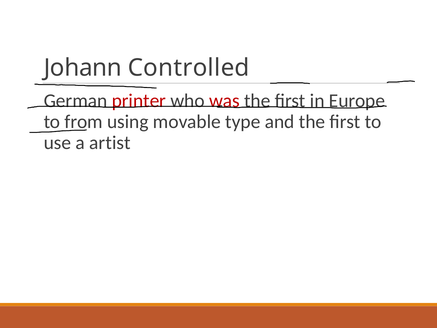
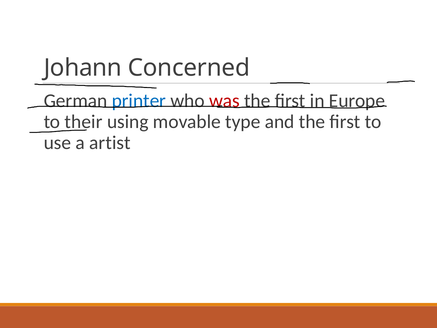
Controlled: Controlled -> Concerned (189, 68)
printer colour: red -> blue (139, 101)
from: from -> their (84, 122)
